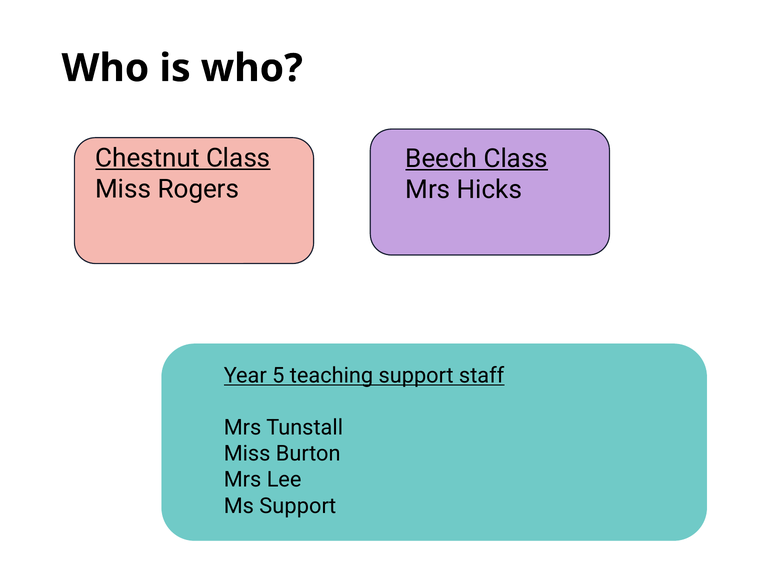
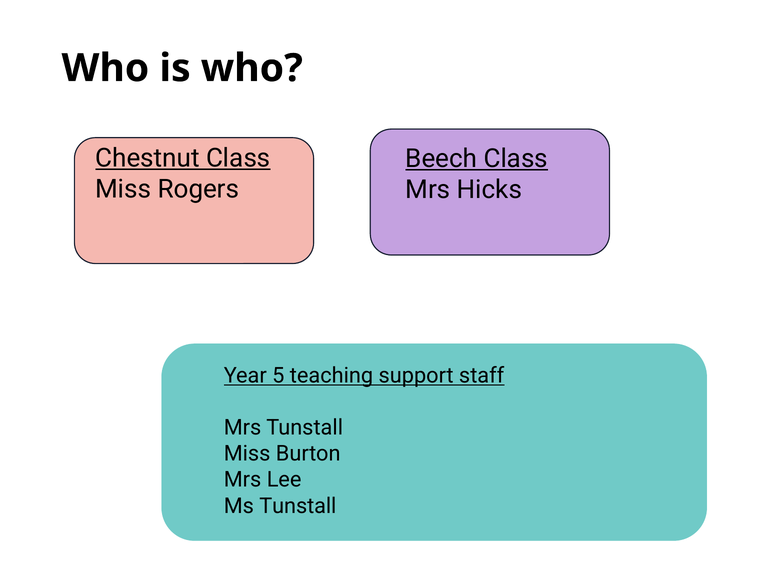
Ms Support: Support -> Tunstall (298, 506)
